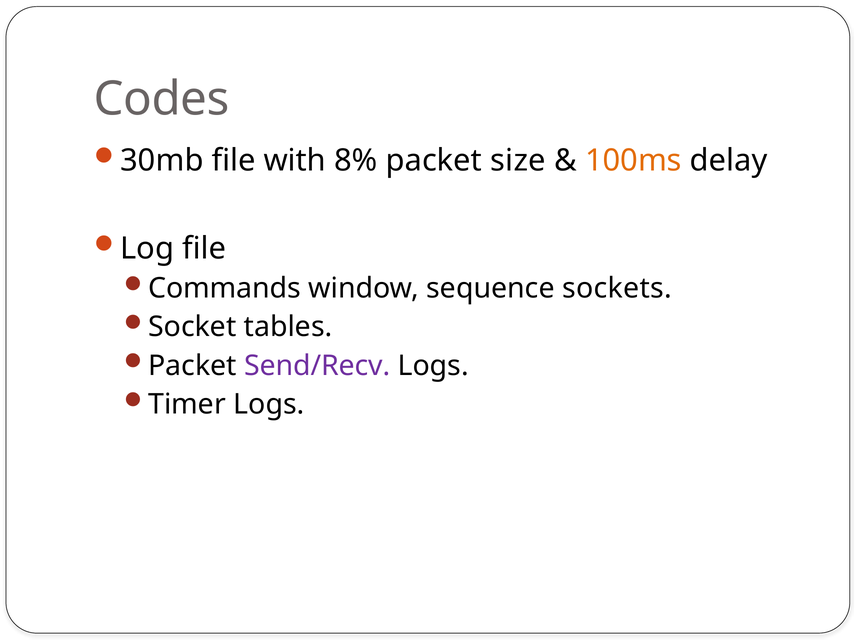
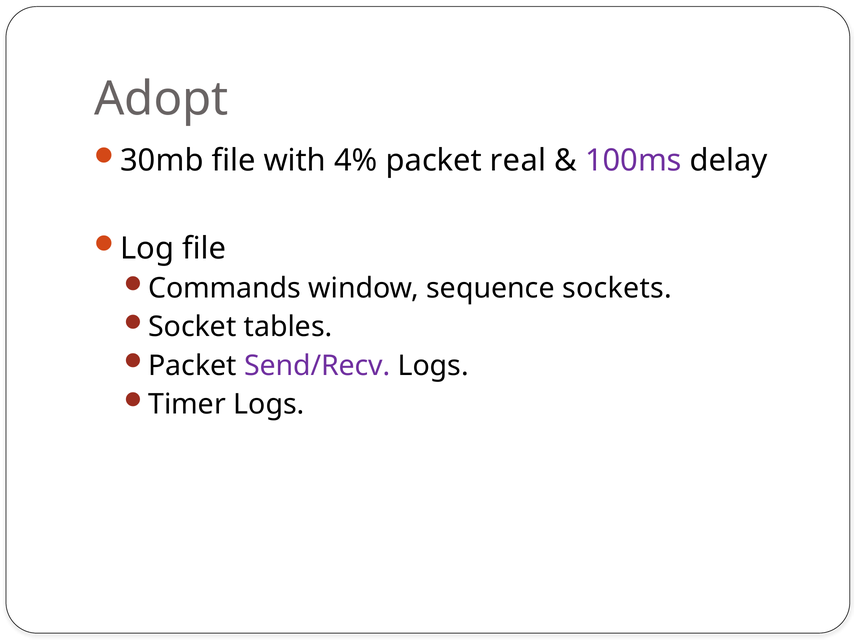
Codes: Codes -> Adopt (161, 99)
8%: 8% -> 4% (356, 160)
size: size -> real (518, 160)
100ms colour: orange -> purple (633, 160)
